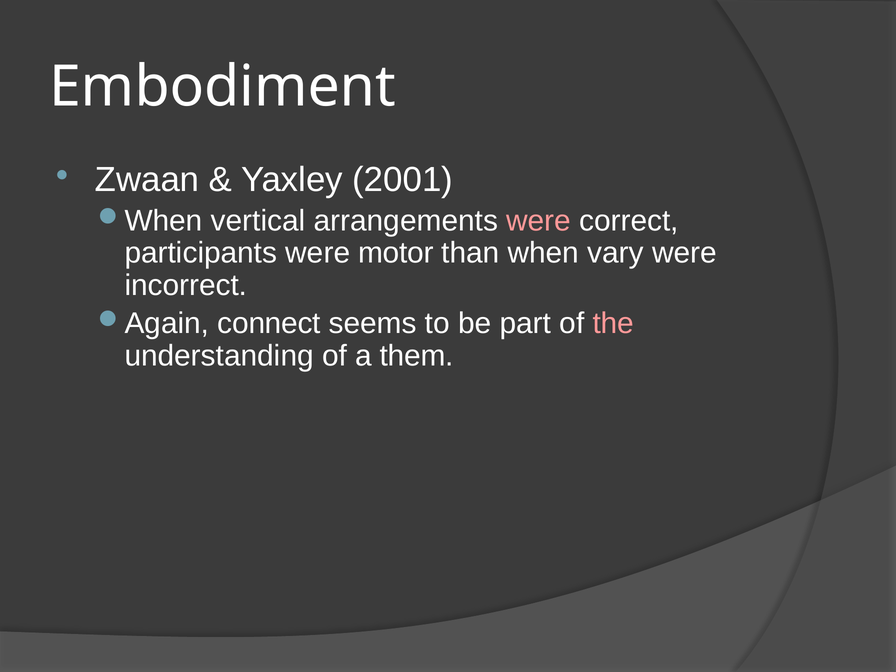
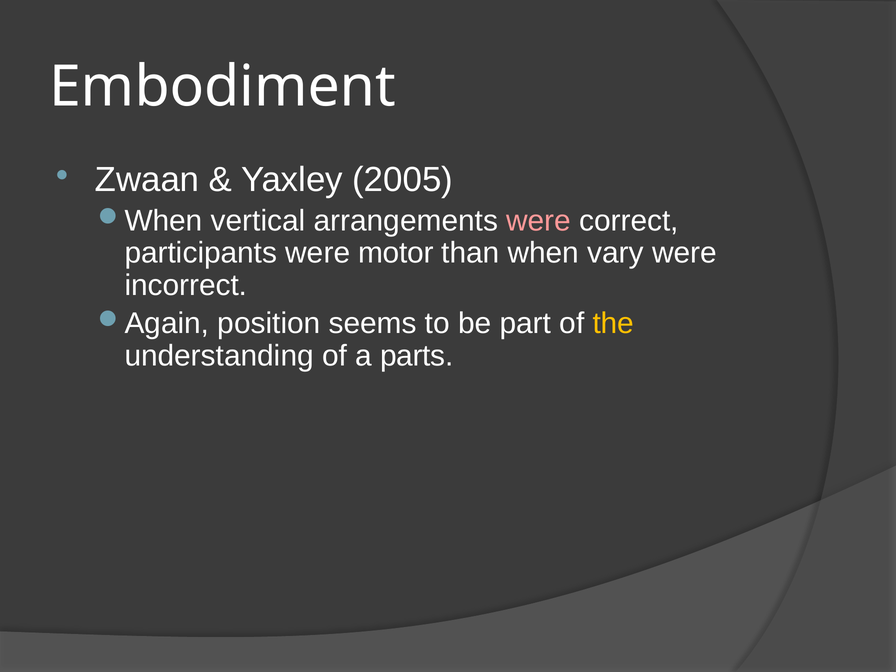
2001: 2001 -> 2005 (403, 180)
connect: connect -> position (269, 324)
the colour: pink -> yellow (613, 324)
them: them -> parts (417, 356)
